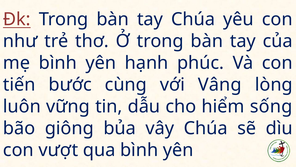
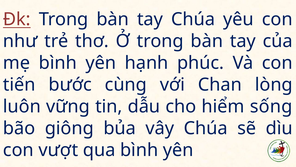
Vâng: Vâng -> Chan (220, 85)
